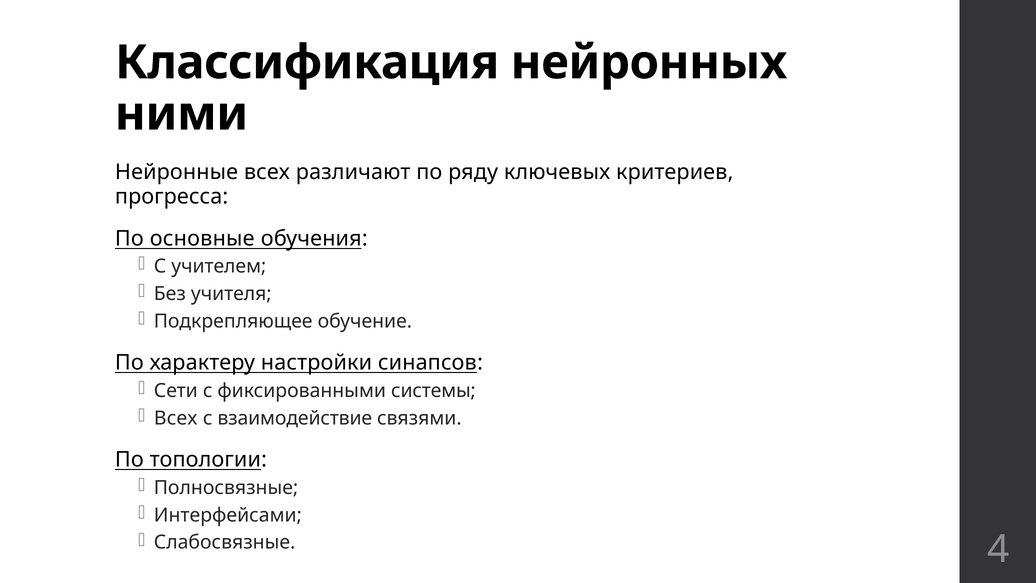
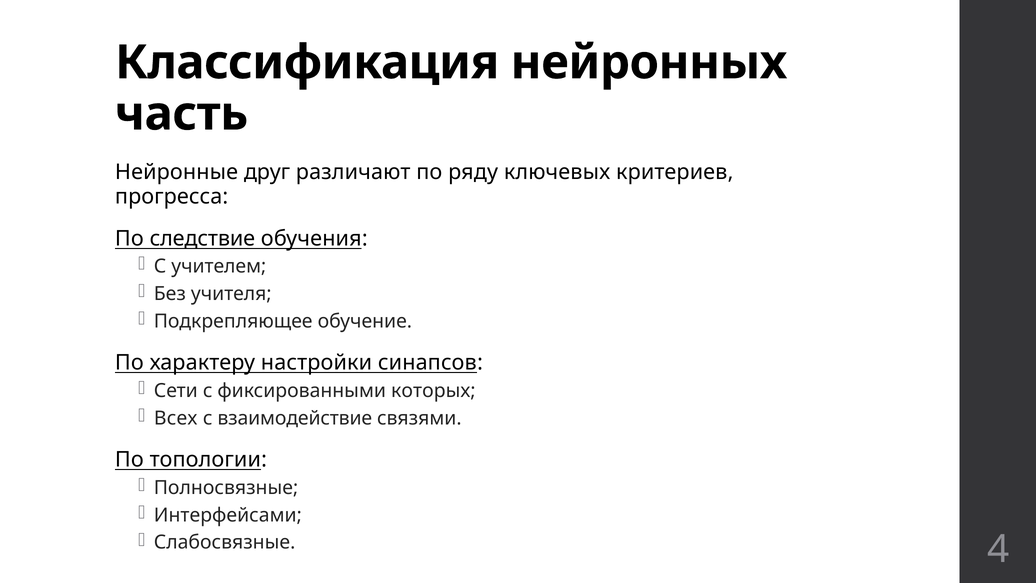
ними: ними -> часть (182, 114)
Нейронные всех: всех -> друг (267, 172)
основные: основные -> следствие (202, 238)
системы: системы -> которых (433, 391)
